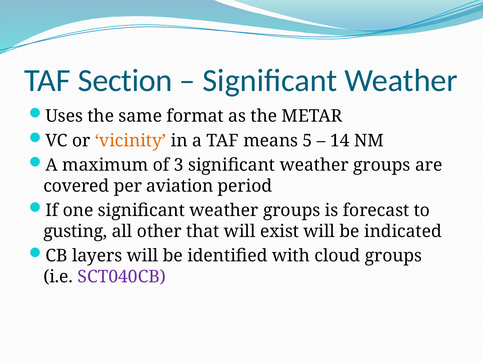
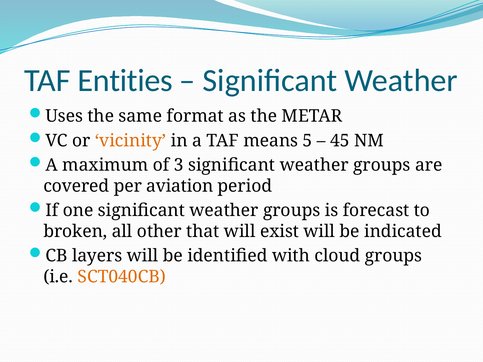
Section: Section -> Entities (125, 80)
14: 14 -> 45 (340, 141)
gusting: gusting -> broken (75, 232)
SCT040CB colour: purple -> orange (122, 277)
